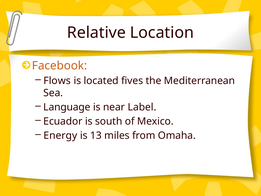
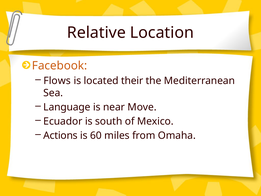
fives: fives -> their (132, 81)
Label: Label -> Move (142, 107)
Energy: Energy -> Actions (60, 135)
13: 13 -> 60 (96, 135)
